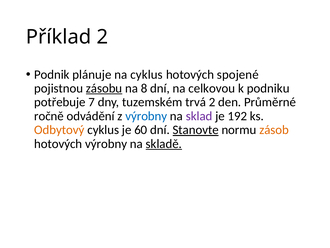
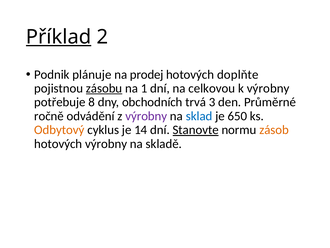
Příklad underline: none -> present (59, 37)
na cyklus: cyklus -> prodej (147, 74)
spojené: spojené -> doplňte (238, 74)
8: 8 -> 1 (144, 88)
k podniku: podniku -> výrobny (268, 88)
7: 7 -> 8 (92, 102)
tuzemském: tuzemském -> obchodních (152, 102)
trvá 2: 2 -> 3 (212, 102)
výrobny colour: blue -> purple (146, 116)
sklad colour: purple -> blue (199, 116)
192: 192 -> 650 (237, 116)
60: 60 -> 14 (141, 130)
skladě underline: present -> none (164, 144)
